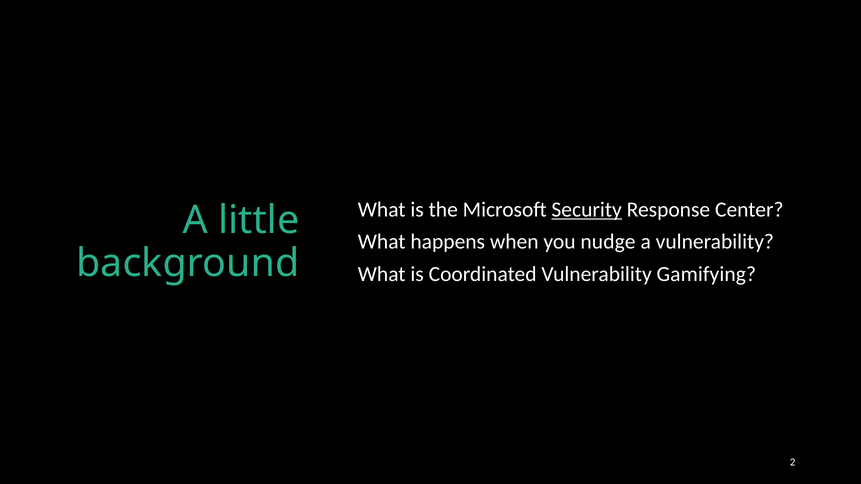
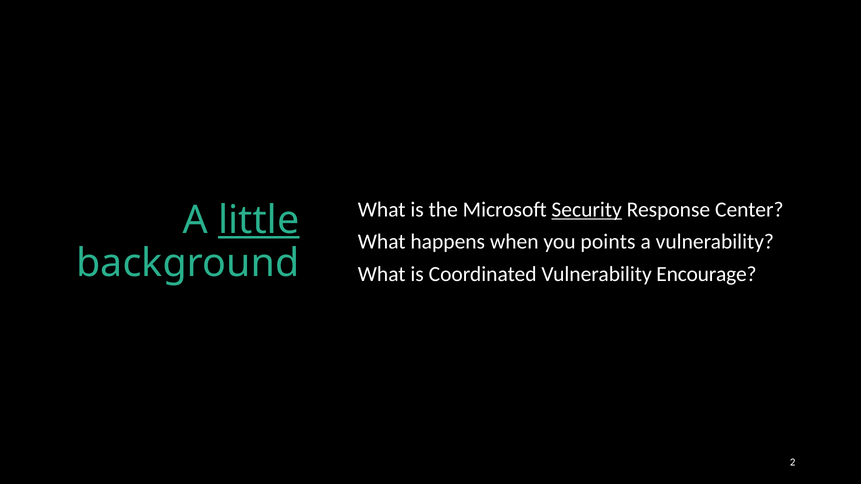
little underline: none -> present (259, 221)
nudge: nudge -> points (608, 242)
Gamifying: Gamifying -> Encourage (706, 274)
